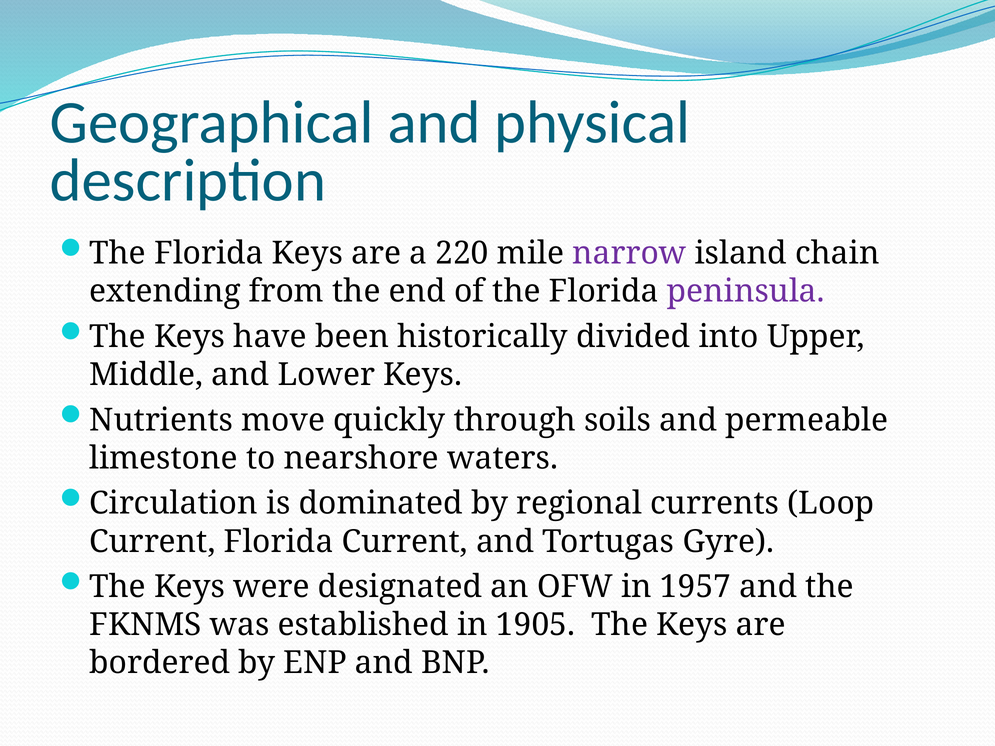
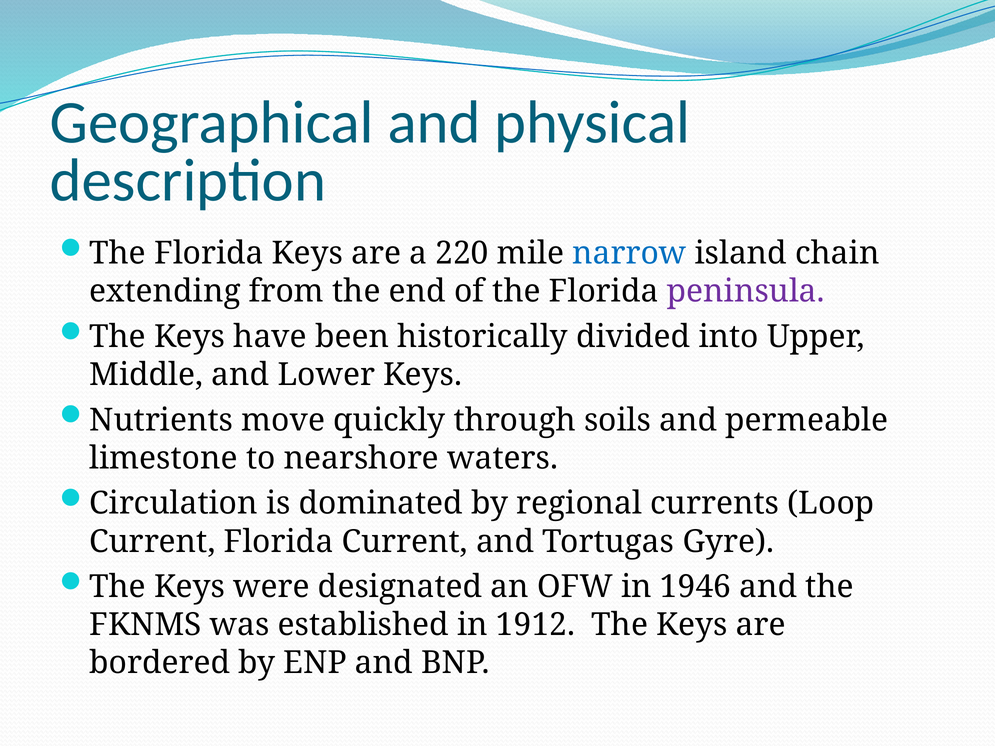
narrow colour: purple -> blue (629, 253)
1957: 1957 -> 1946 (696, 587)
1905: 1905 -> 1912 (536, 625)
